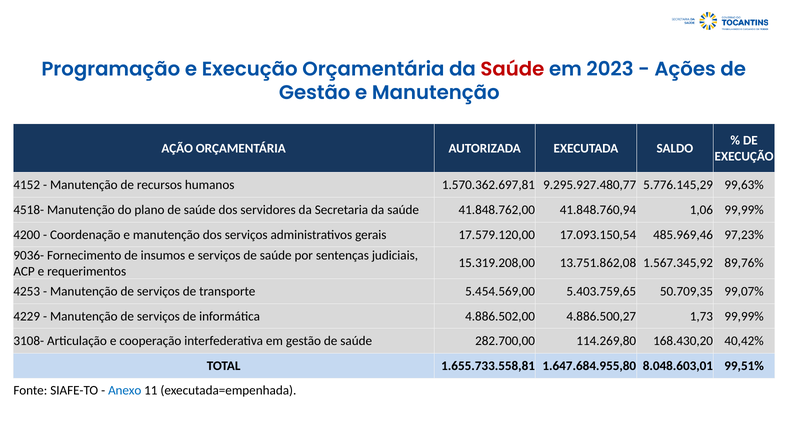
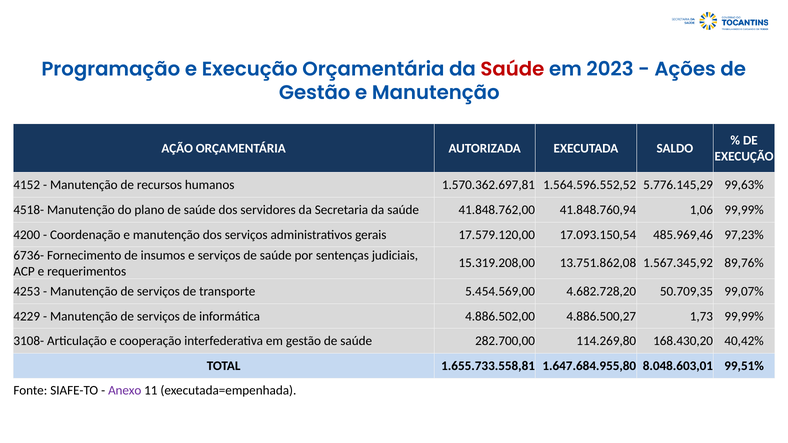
9.295.927.480,77: 9.295.927.480,77 -> 1.564.596.552,52 (590, 185)
9036-: 9036- -> 6736- (29, 255)
5.403.759,65: 5.403.759,65 -> 4.682.728,20 (601, 292)
Anexo colour: blue -> purple (125, 390)
